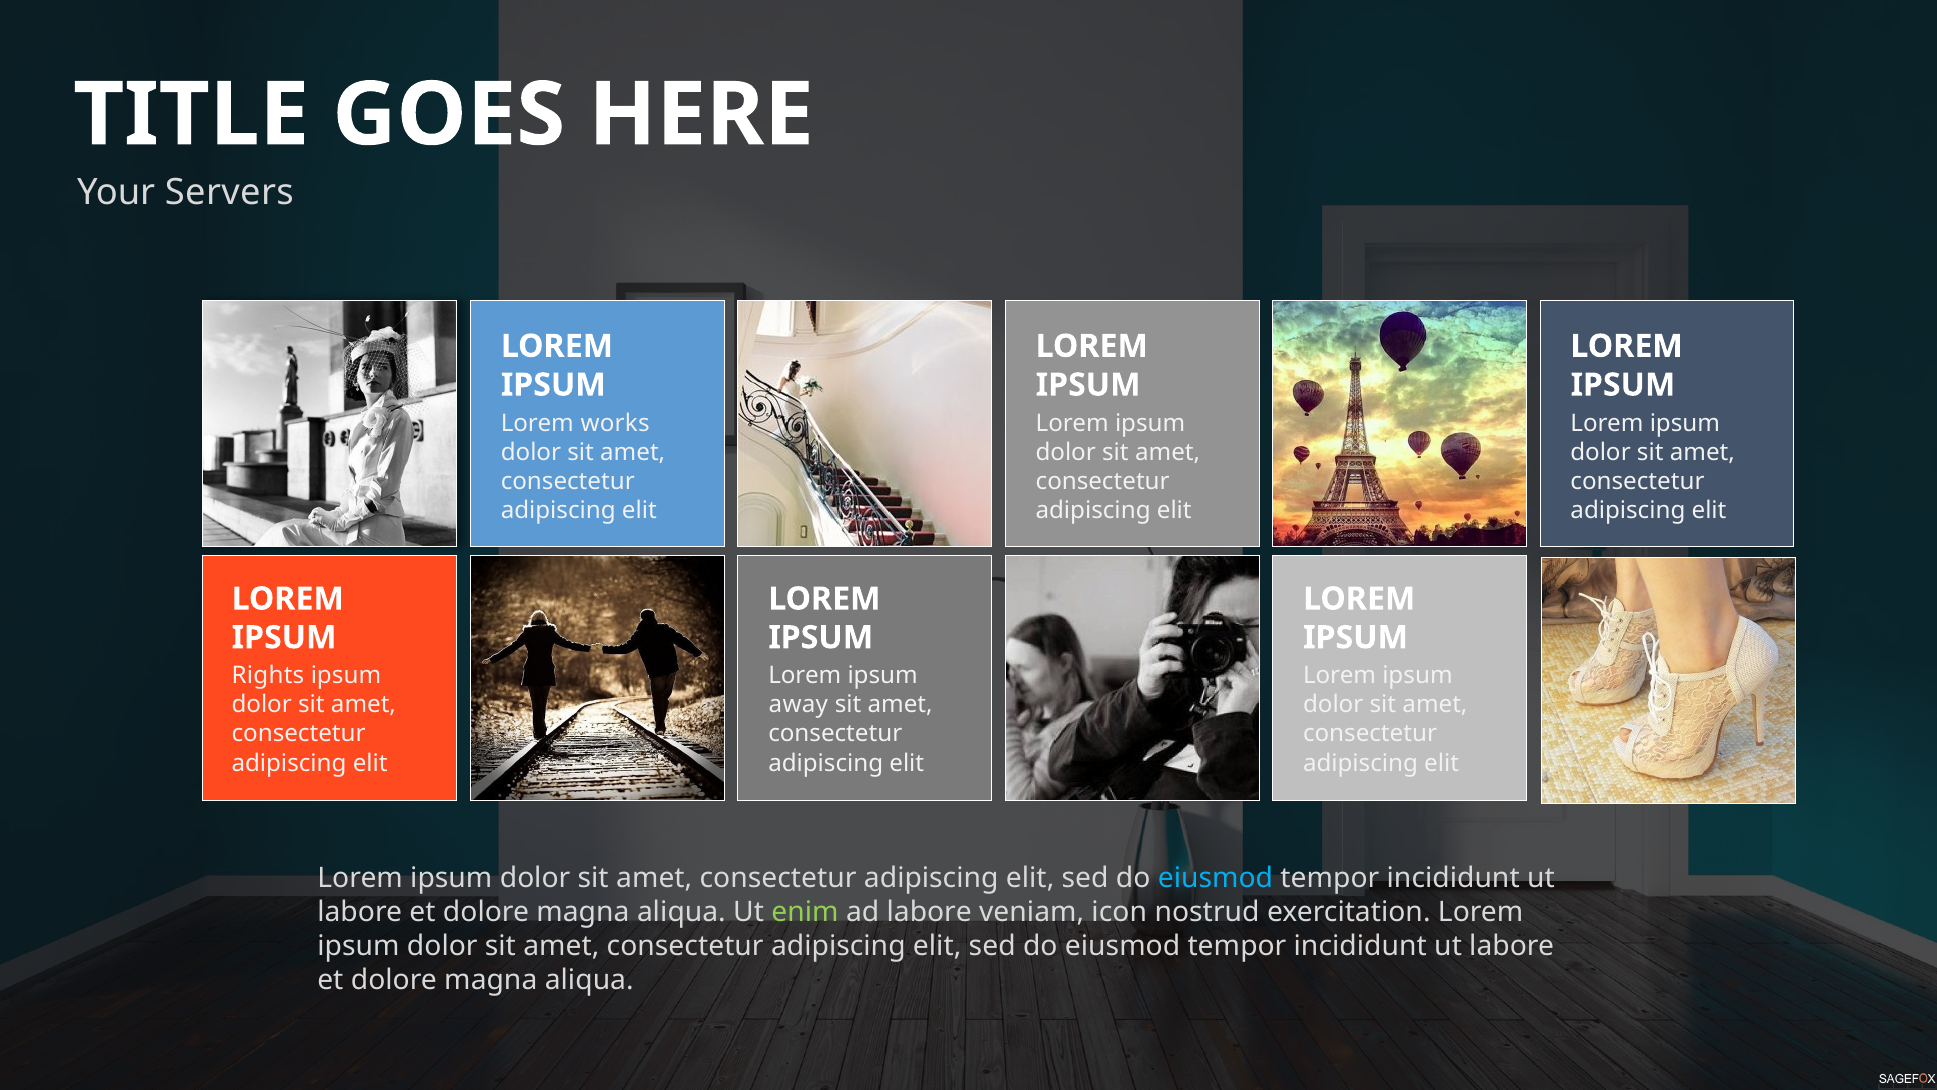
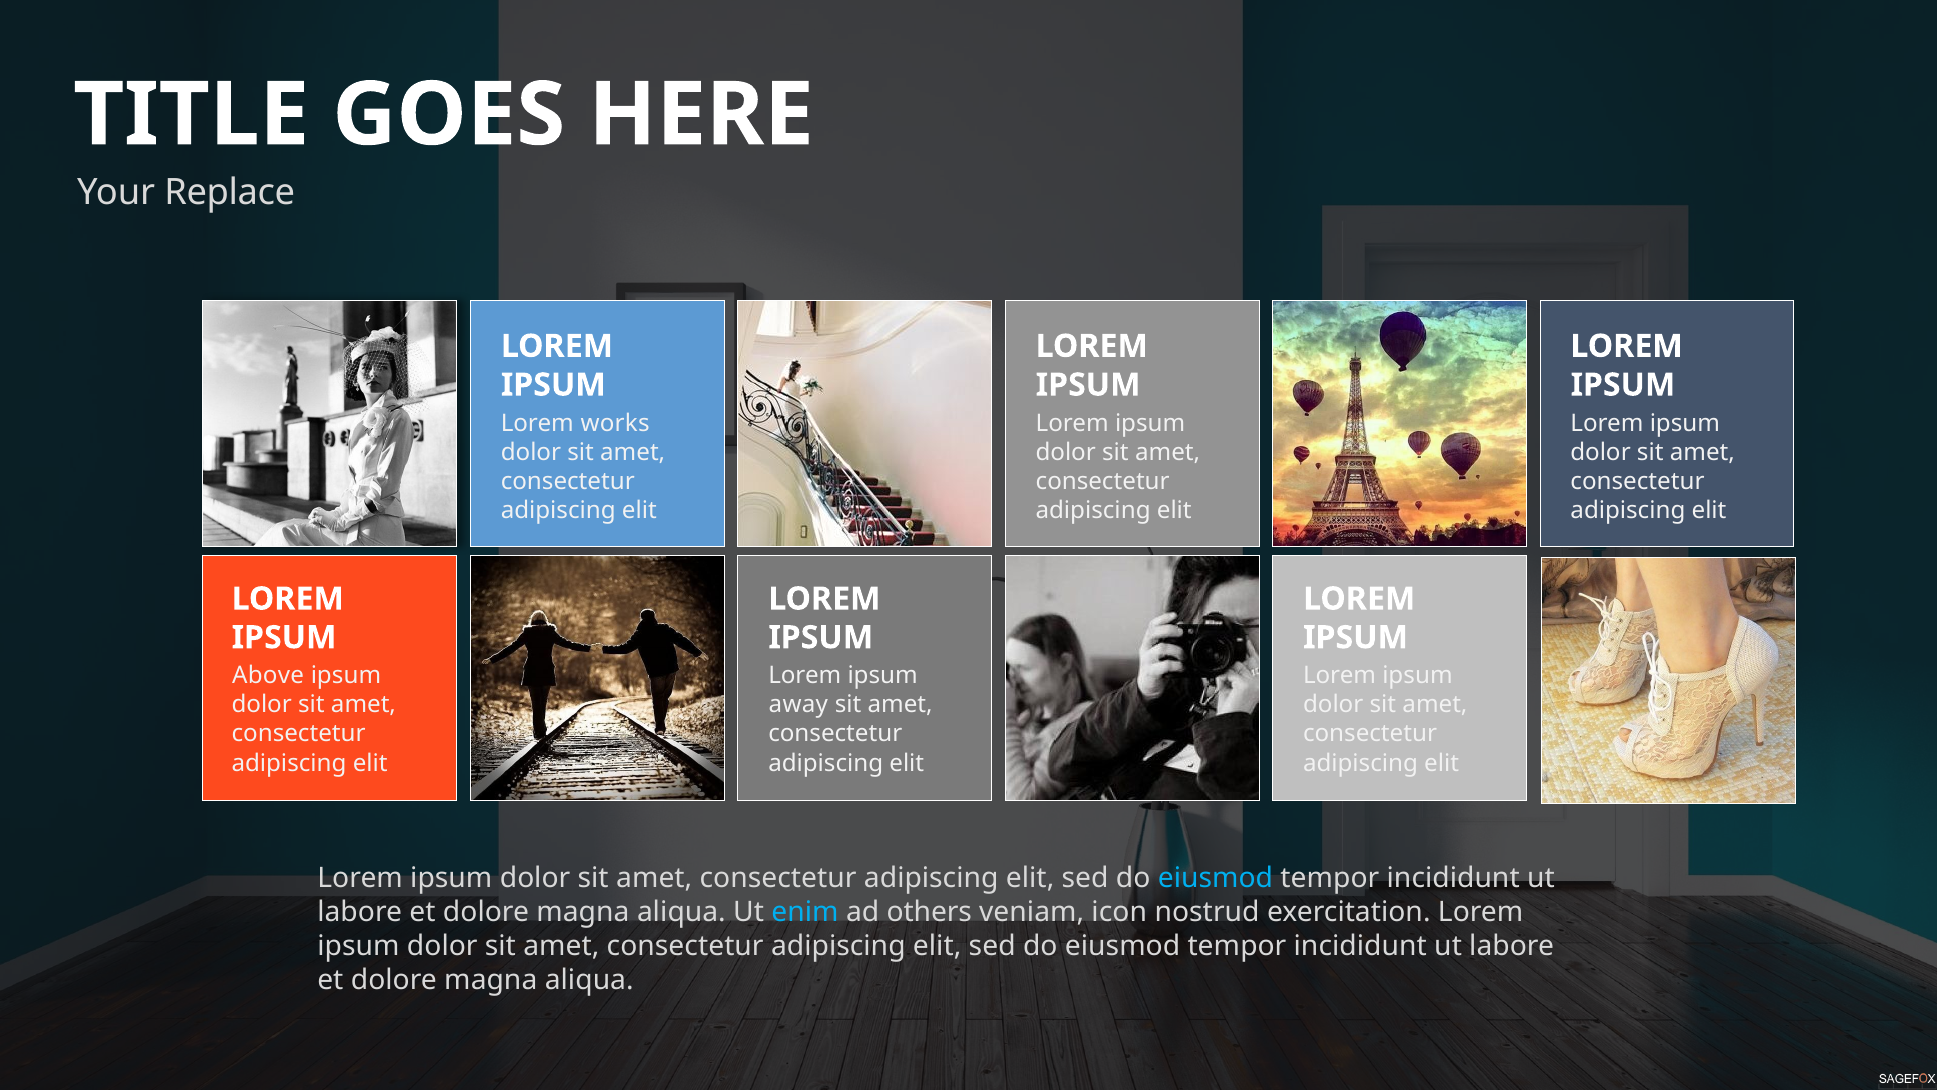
Servers: Servers -> Replace (230, 192)
Rights: Rights -> Above (268, 676)
enim colour: light green -> light blue (805, 912)
ad labore: labore -> others (929, 912)
